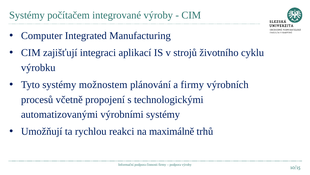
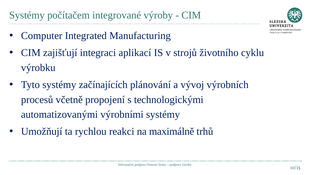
možnostem: možnostem -> začínajících (103, 84)
a firmy: firmy -> vývoj (192, 84)
